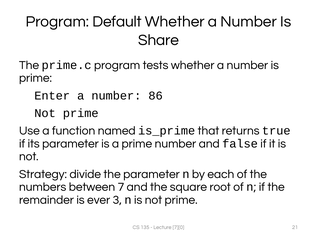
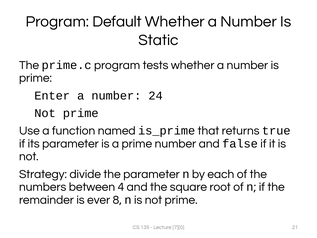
Share: Share -> Static (158, 40)
86: 86 -> 24 (156, 95)
7: 7 -> 4 (121, 187)
3: 3 -> 8 (117, 200)
